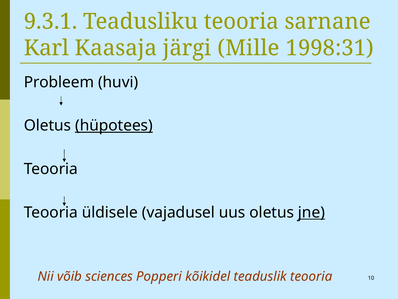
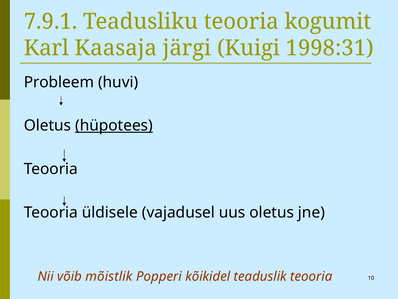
9.3.1: 9.3.1 -> 7.9.1 (51, 21)
sarnane: sarnane -> kogumit (328, 21)
Mille: Mille -> Kuigi (249, 48)
jne underline: present -> none (311, 212)
sciences: sciences -> mõistlik (109, 276)
